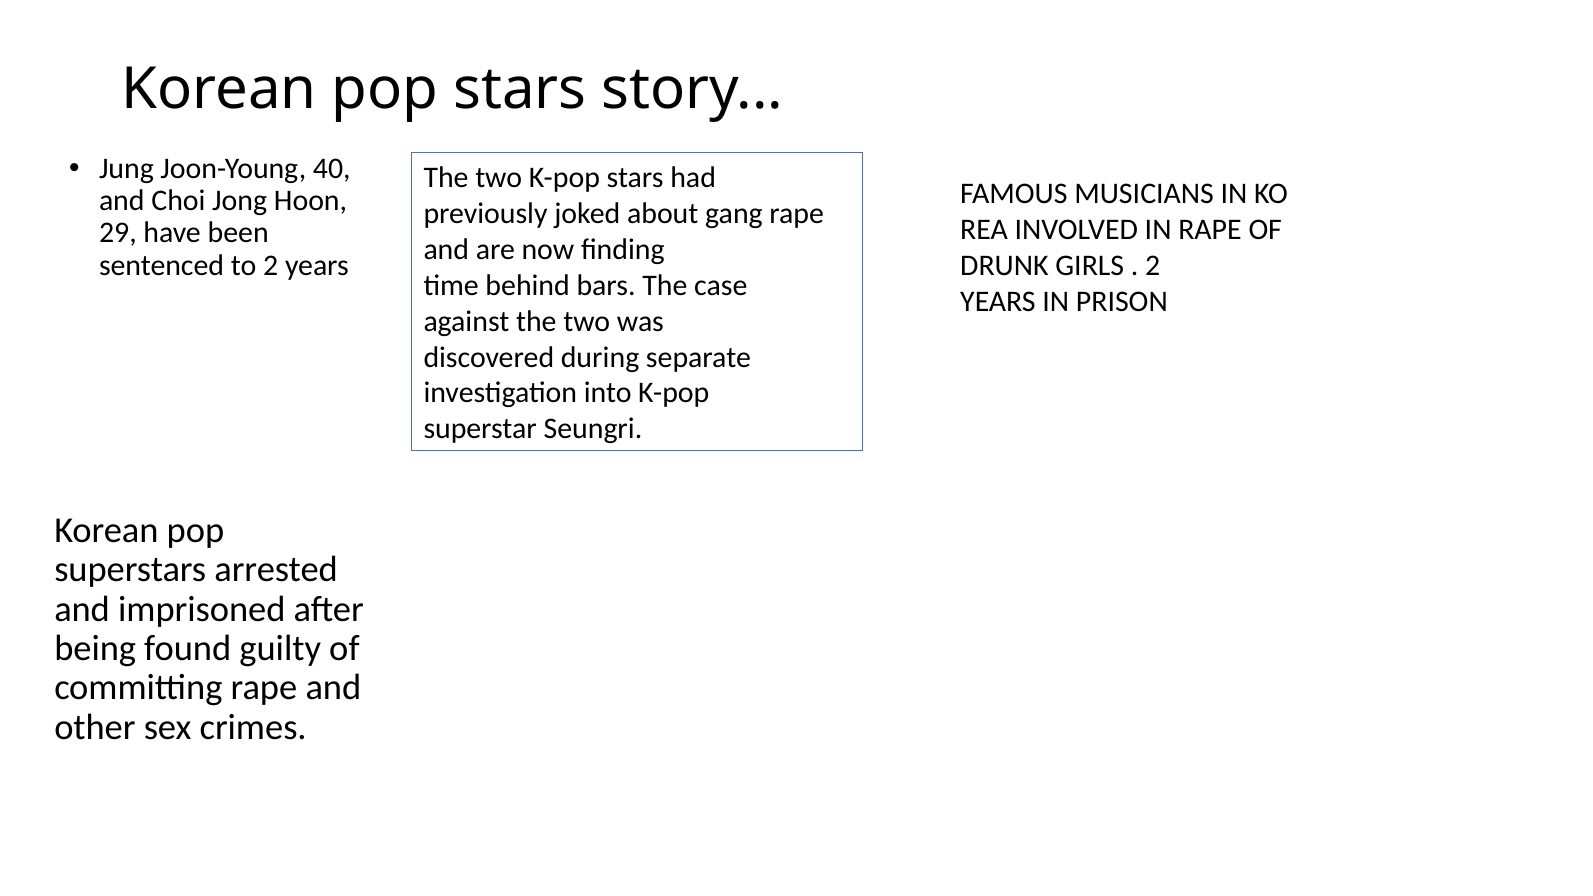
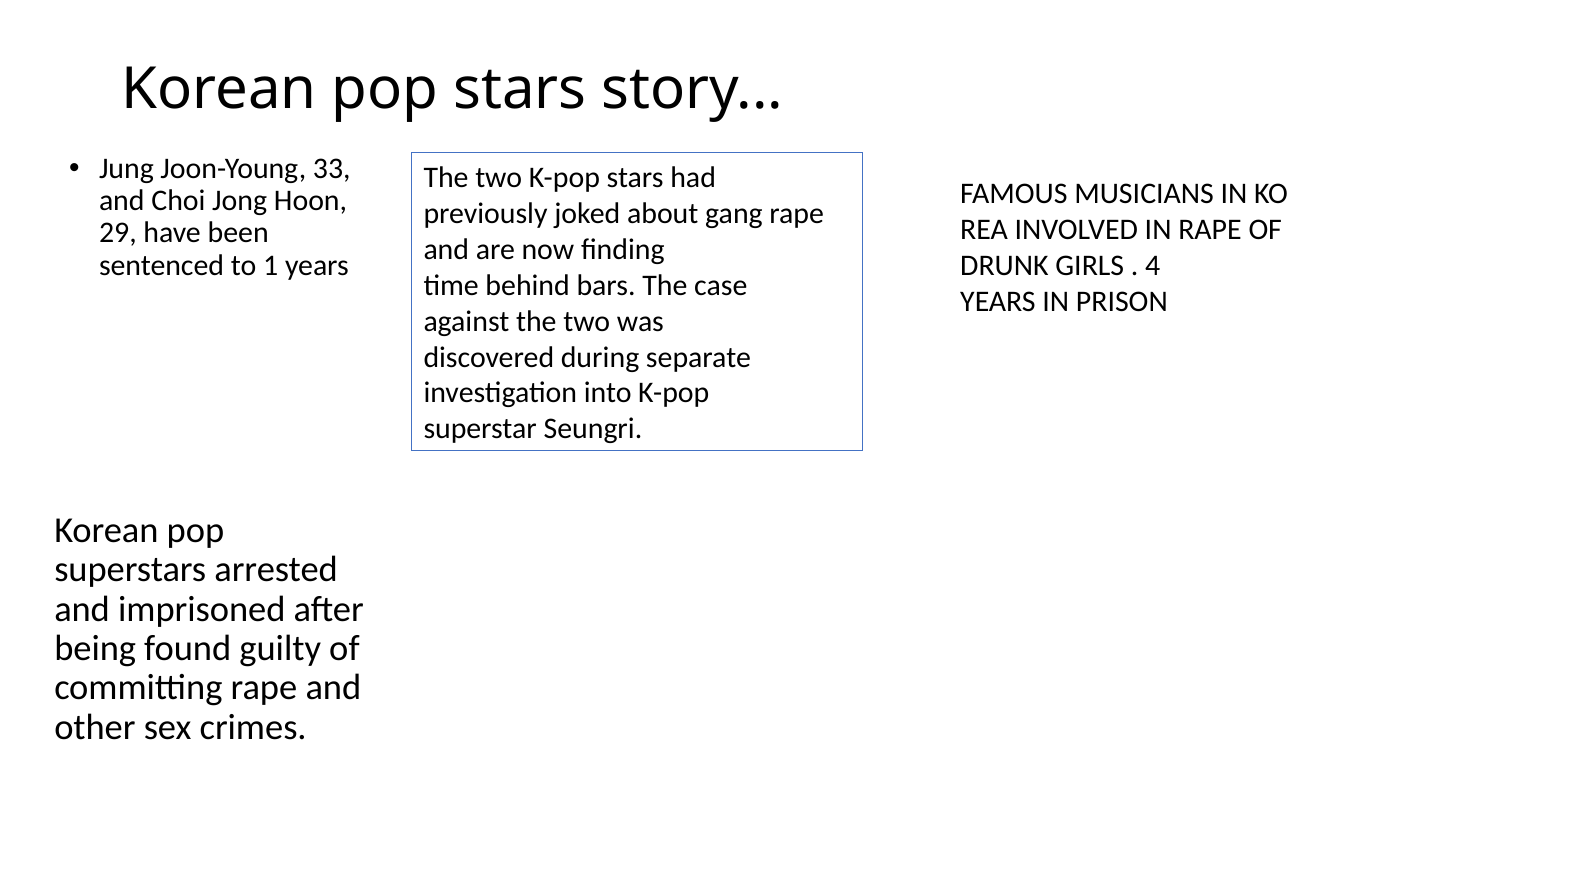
40: 40 -> 33 (332, 168)
to 2: 2 -> 1 (271, 265)
2: 2 -> 4 (1153, 266)
